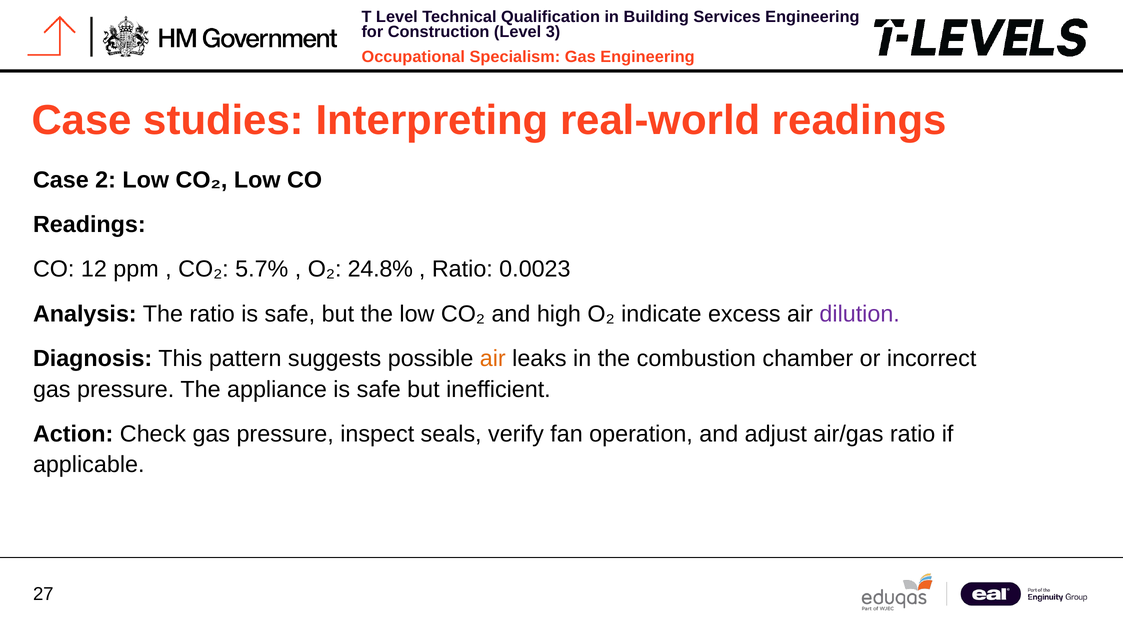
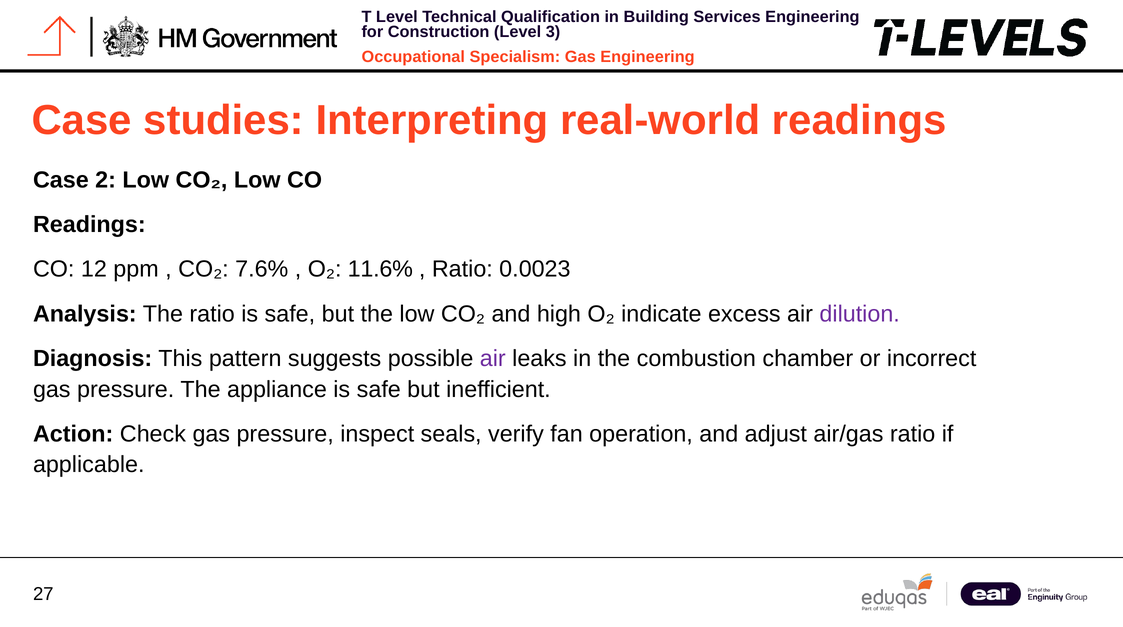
5.7%: 5.7% -> 7.6% (262, 270)
24.8%: 24.8% -> 11.6% (380, 270)
air colour: orange -> purple (493, 359)
